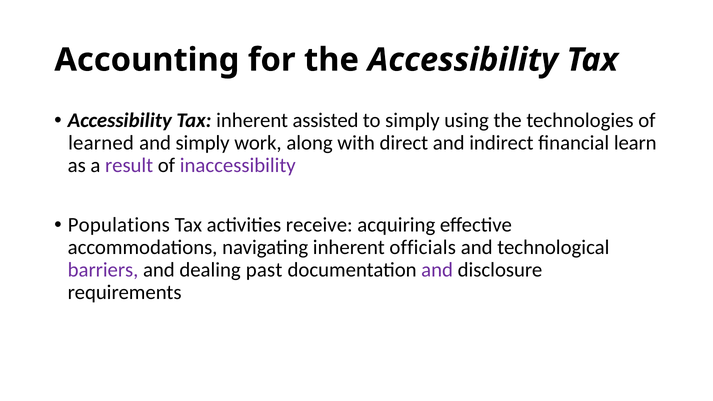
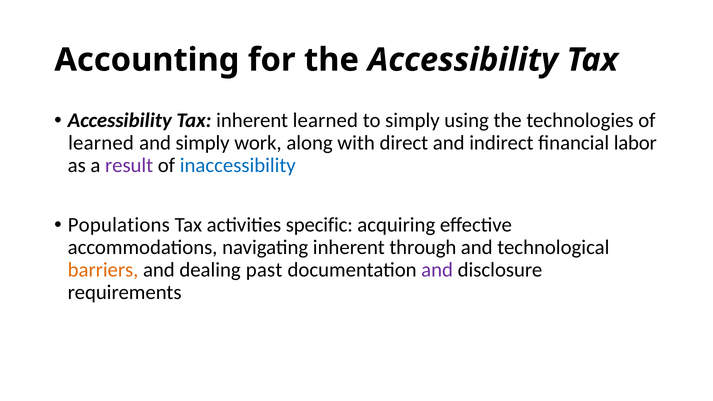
inherent assisted: assisted -> learned (325, 121)
learn: learn -> labor (635, 143)
inaccessibility colour: purple -> blue (238, 165)
receive: receive -> specific (319, 225)
officials: officials -> through (423, 247)
barriers colour: purple -> orange (103, 270)
